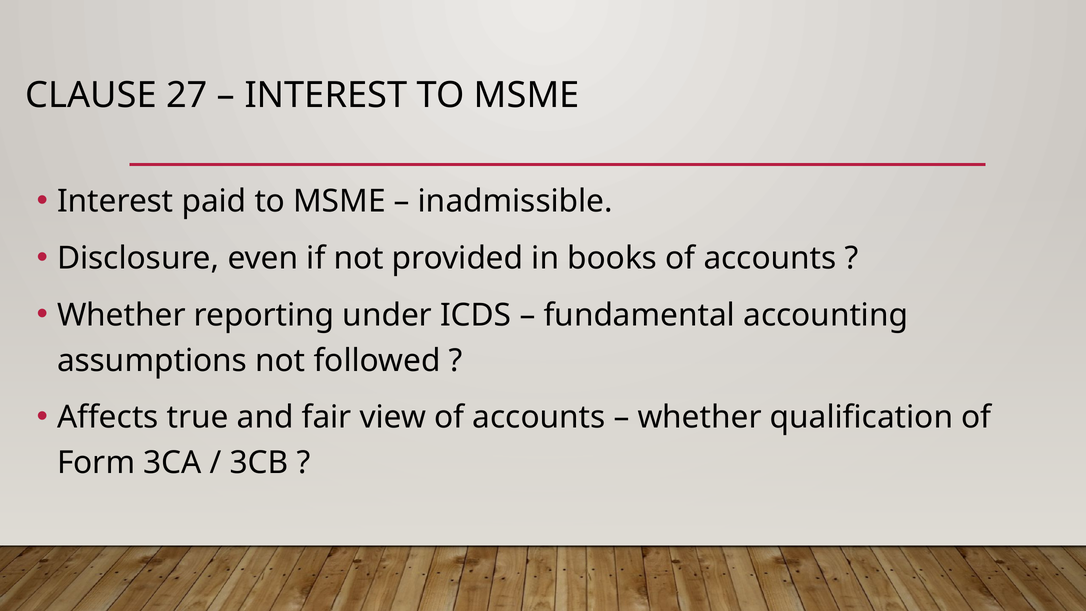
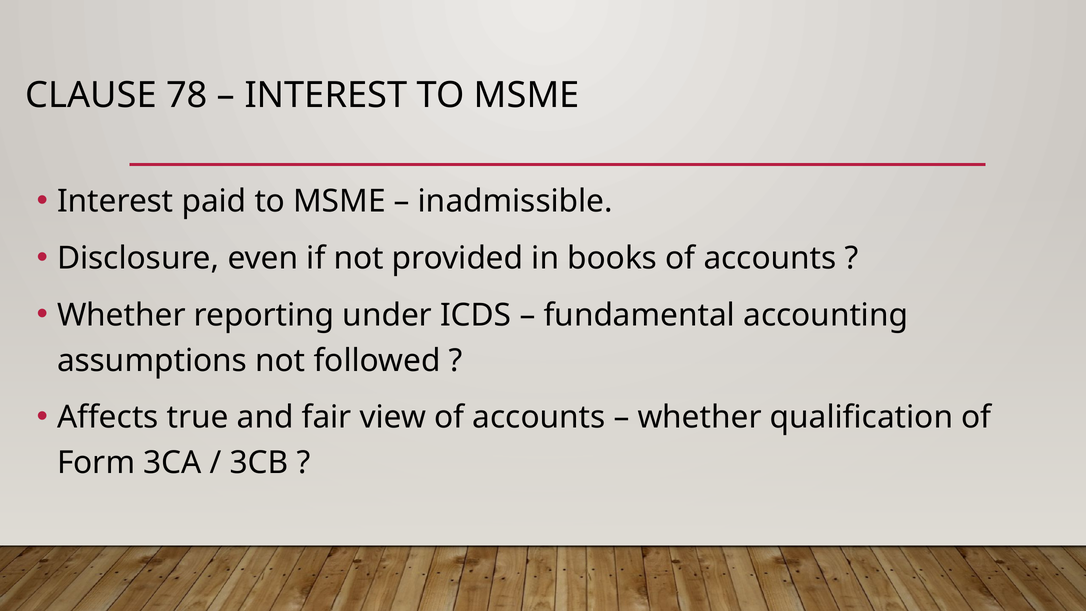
27: 27 -> 78 (187, 95)
